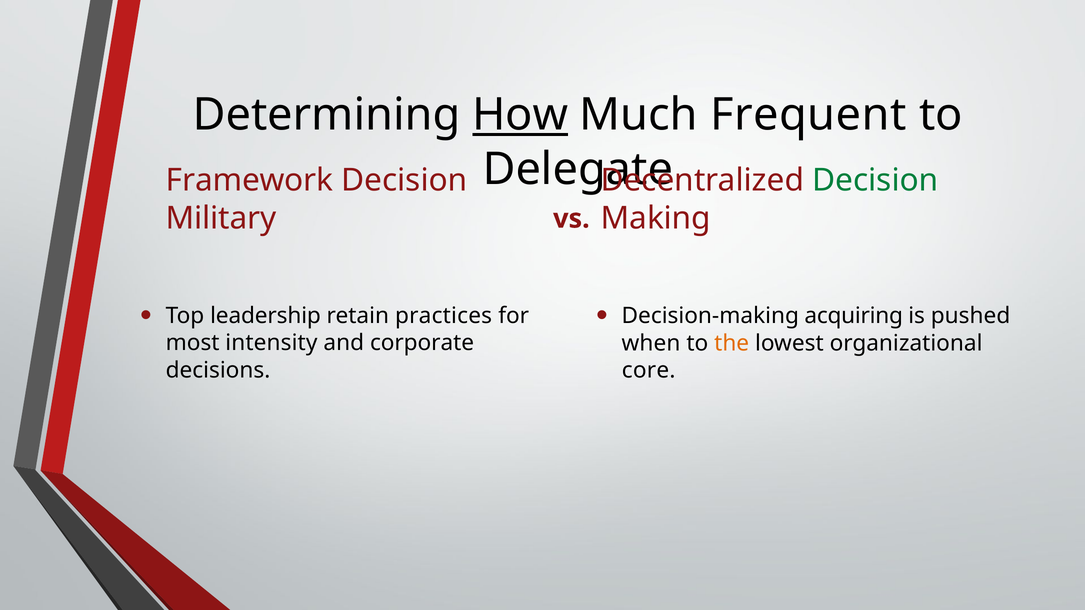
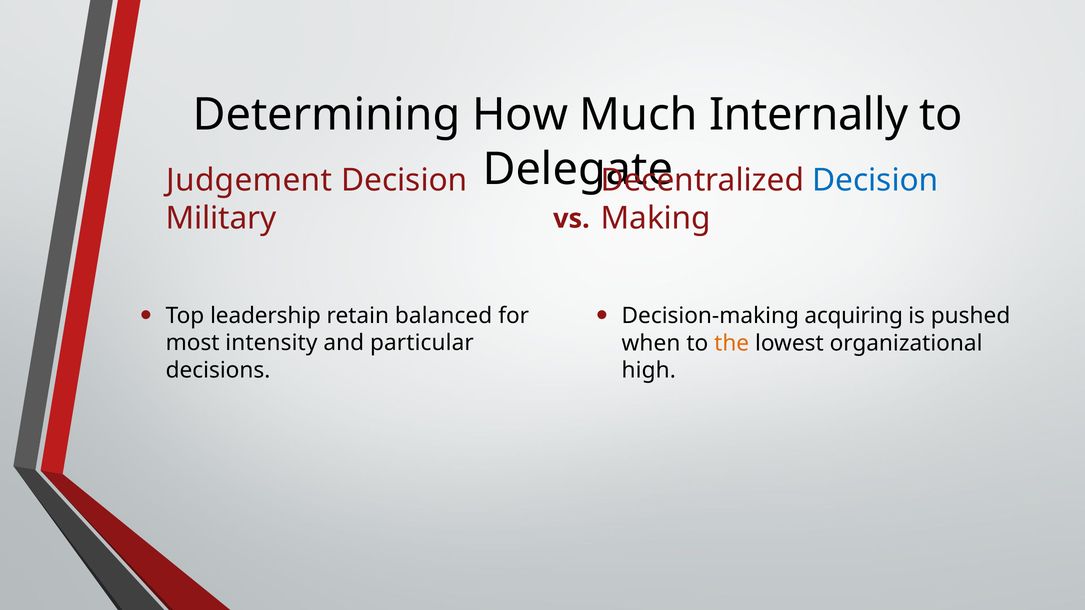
How underline: present -> none (520, 115)
Frequent: Frequent -> Internally (809, 115)
Framework: Framework -> Judgement (249, 181)
Decision colour: green -> blue (875, 181)
practices: practices -> balanced (444, 316)
corporate: corporate -> particular (422, 343)
core: core -> high (649, 370)
